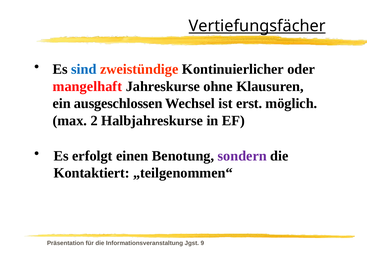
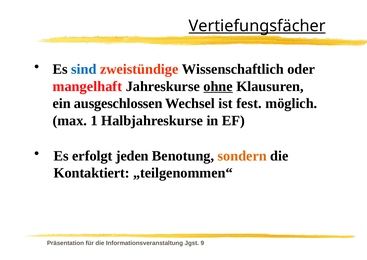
Kontinuierlicher: Kontinuierlicher -> Wissenschaftlich (233, 69)
ohne underline: none -> present (218, 86)
erst: erst -> fest (249, 103)
2: 2 -> 1 (94, 121)
einen: einen -> jeden (132, 156)
sondern colour: purple -> orange (242, 156)
